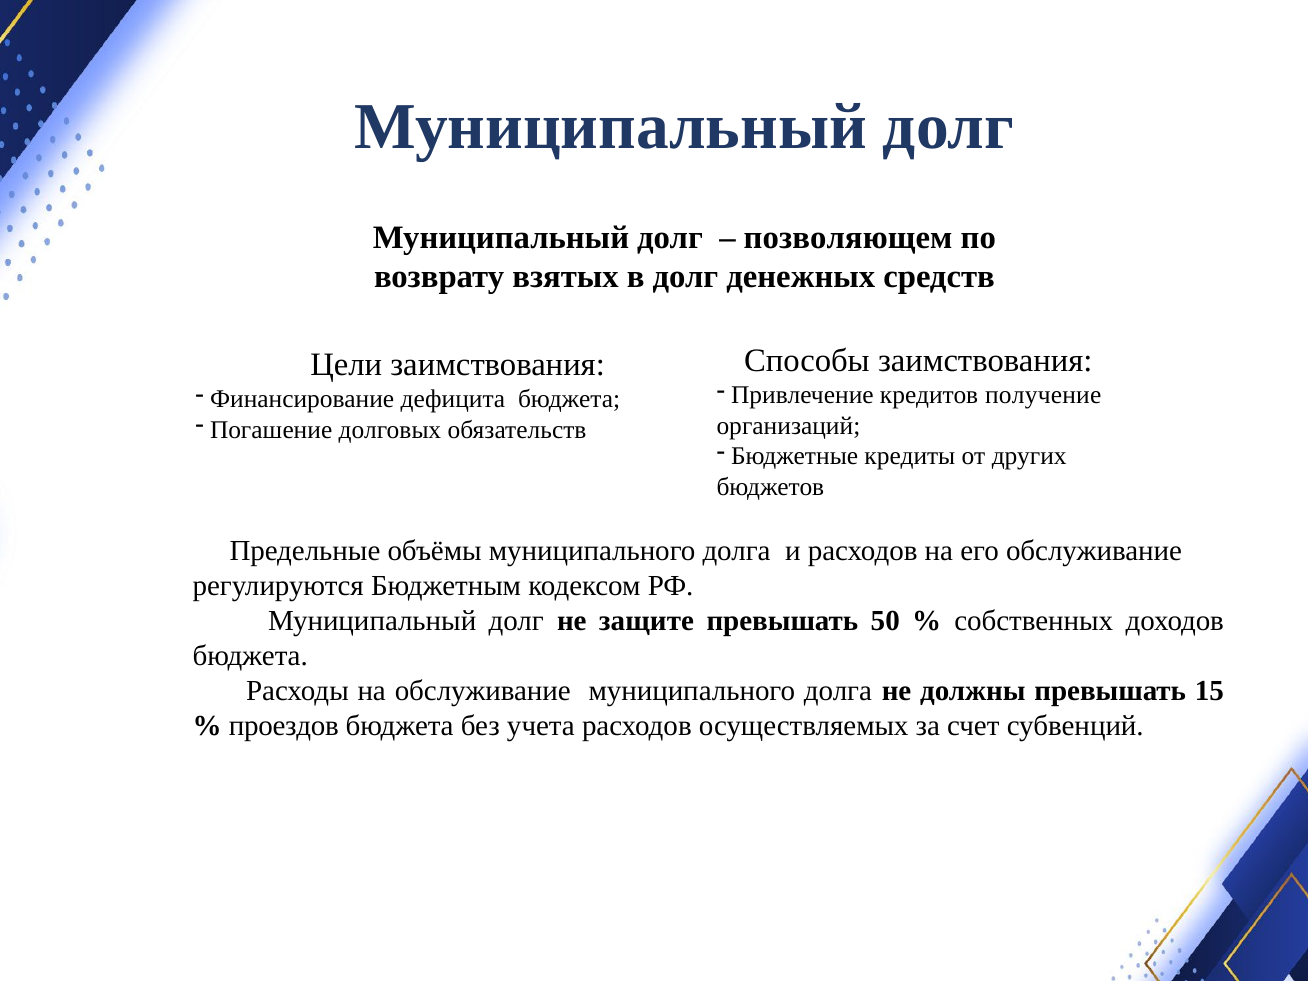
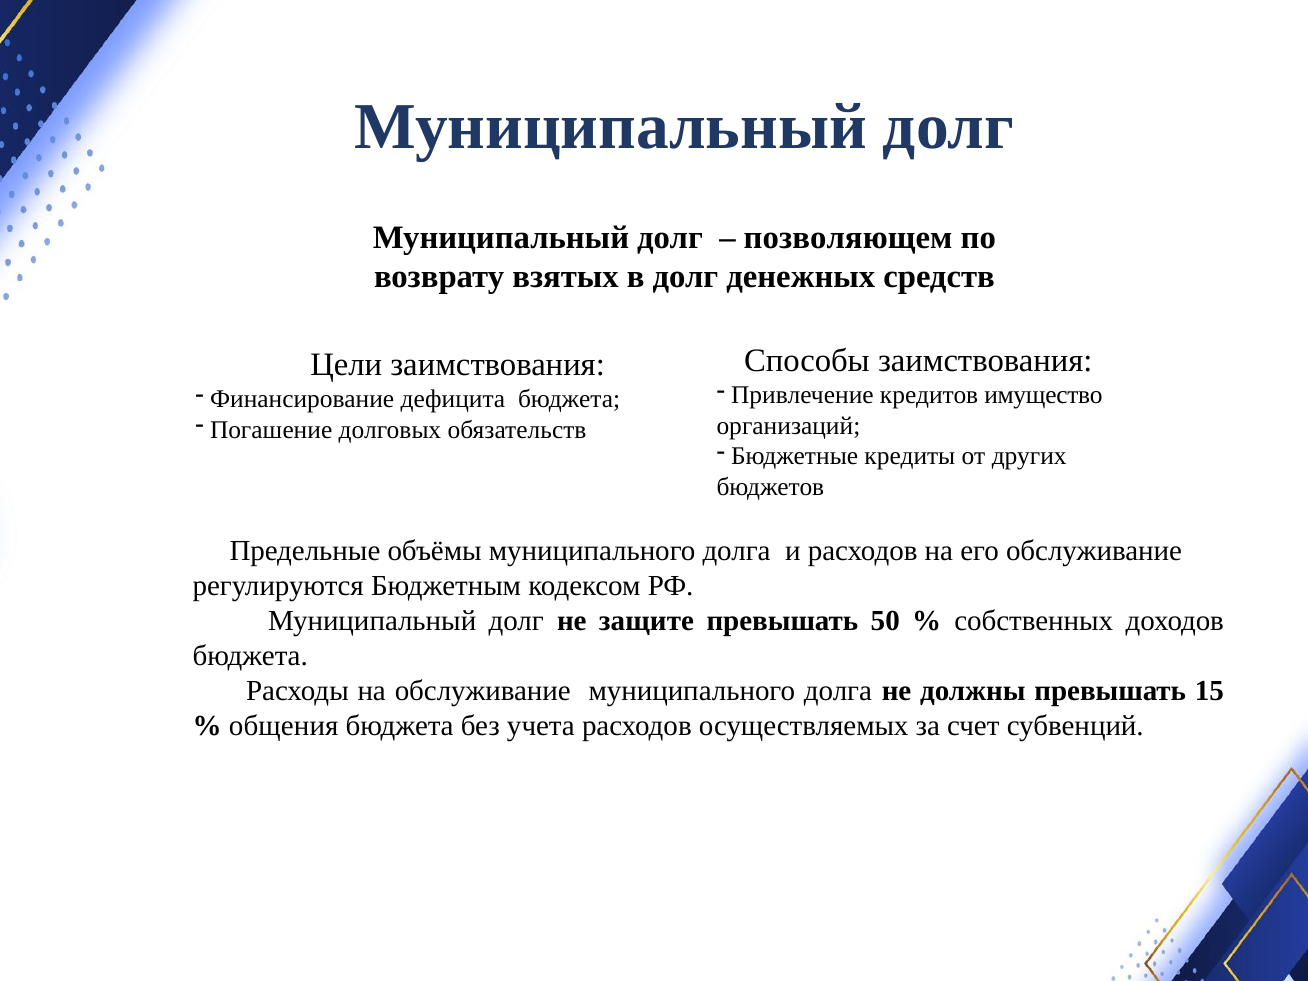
получение: получение -> имущество (1043, 395)
проездов: проездов -> общения (284, 726)
